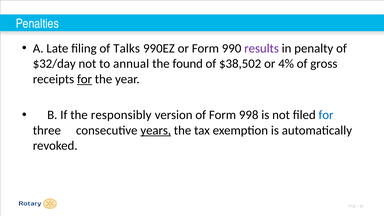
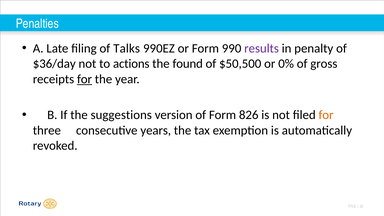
$32/day: $32/day -> $36/day (54, 64)
annual: annual -> actions (131, 64)
$38,502: $38,502 -> $50,500 (240, 64)
4%: 4% -> 0% (286, 64)
responsibly: responsibly -> suggestions (121, 115)
998: 998 -> 826 (249, 115)
for colour: blue -> orange (326, 115)
years underline: present -> none (156, 130)
